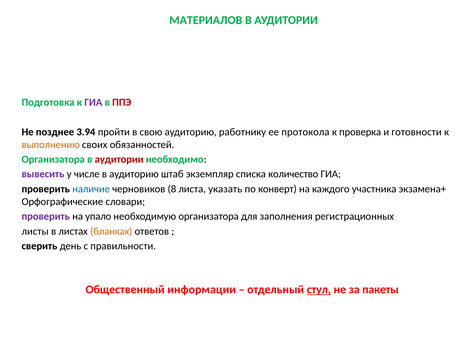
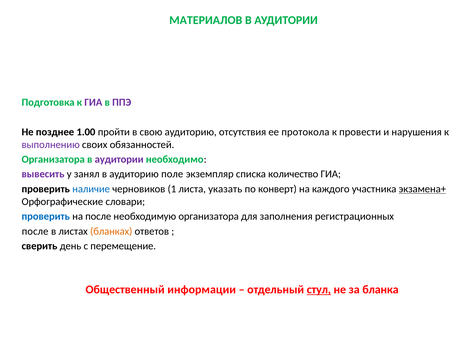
ППЭ colour: red -> purple (122, 102)
3.94: 3.94 -> 1.00 (86, 132)
работнику: работнику -> отсутствия (243, 132)
проверка: проверка -> провести (360, 132)
готовности: готовности -> нарушения (417, 132)
выполнению colour: orange -> purple (51, 145)
аудитории colour: red -> purple (119, 159)
числе: числе -> занял (87, 174)
штаб: штаб -> поле (172, 174)
8: 8 -> 1 (172, 189)
экзамена+ underline: none -> present (422, 189)
проверить colour: purple -> blue (46, 216)
на упало: упало -> после (98, 216)
листы: листы -> после (35, 231)
правильности: правильности -> перемещение (123, 246)
пакеты: пакеты -> бланка (380, 290)
